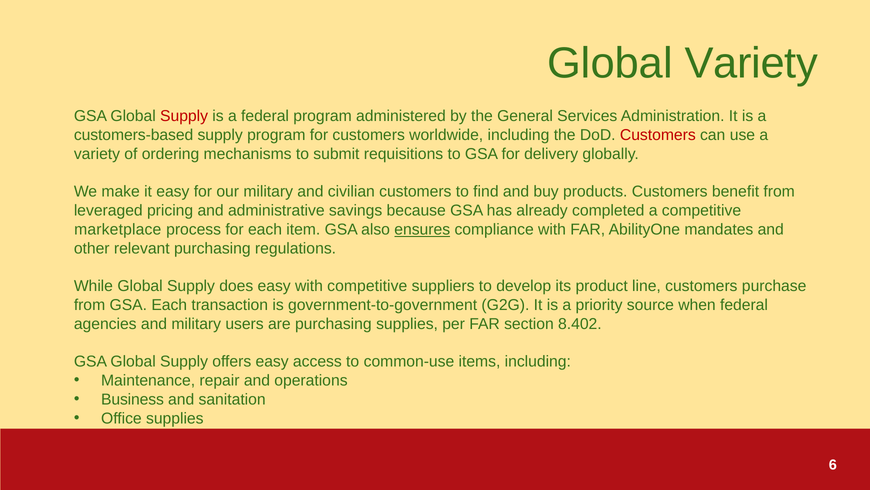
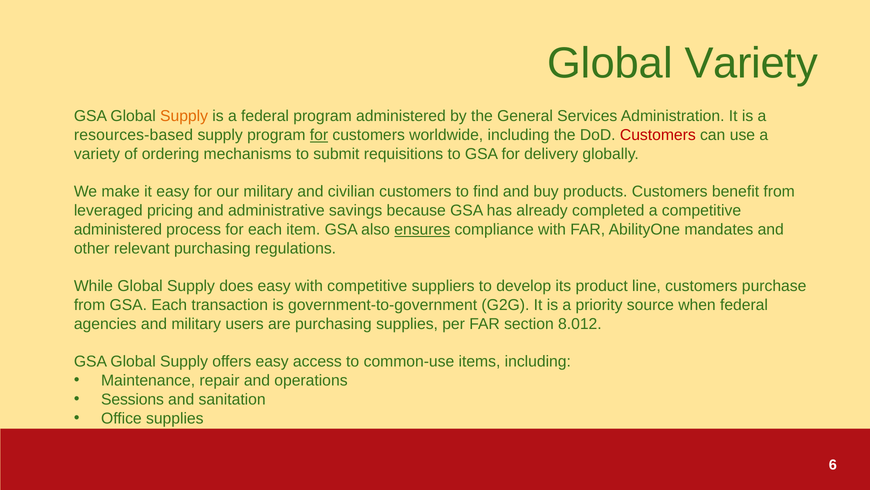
Supply colour: red -> orange (184, 116)
customers-based: customers-based -> resources-based (133, 135)
for underline: none -> present (319, 135)
marketplace: marketplace -> administered (118, 229)
8.402: 8.402 -> 8.012 (580, 324)
Business: Business -> Sessions (132, 399)
